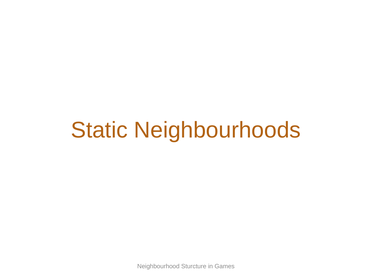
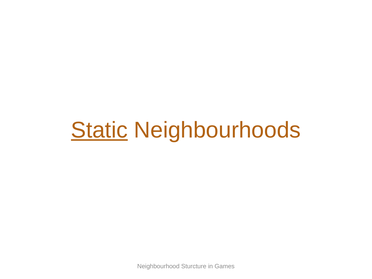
Static underline: none -> present (99, 130)
